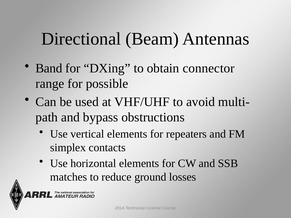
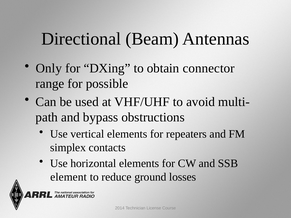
Band: Band -> Only (49, 68)
matches: matches -> element (69, 177)
